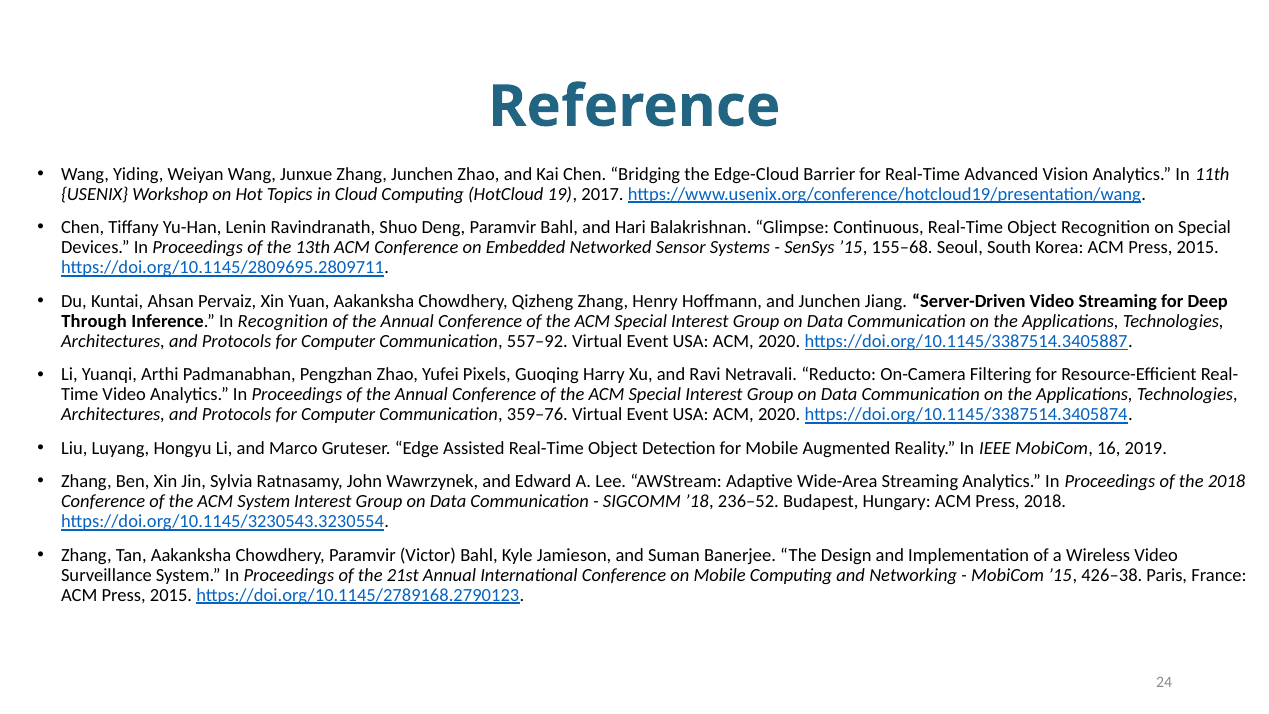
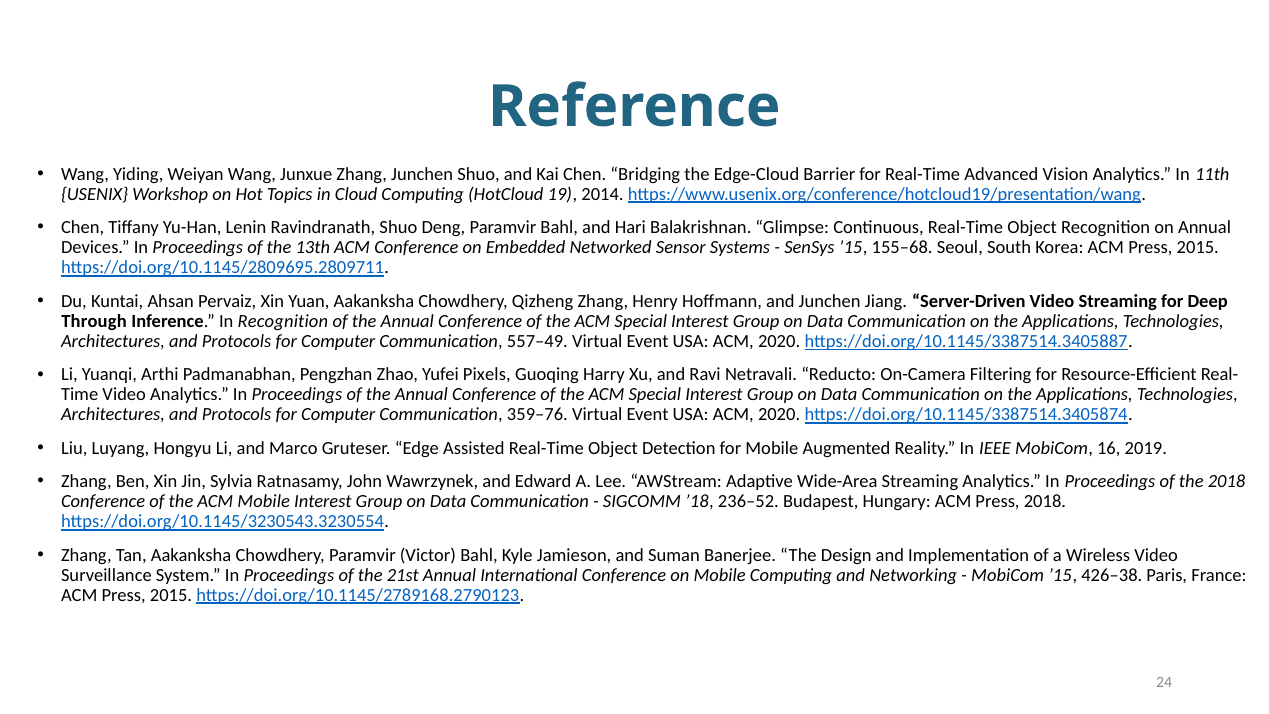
Junchen Zhao: Zhao -> Shuo (478, 174)
2017: 2017 -> 2014 (602, 194)
on Special: Special -> Annual (1205, 227)
557–92: 557–92 -> 557–49 (537, 341)
ACM System: System -> Mobile (264, 501)
